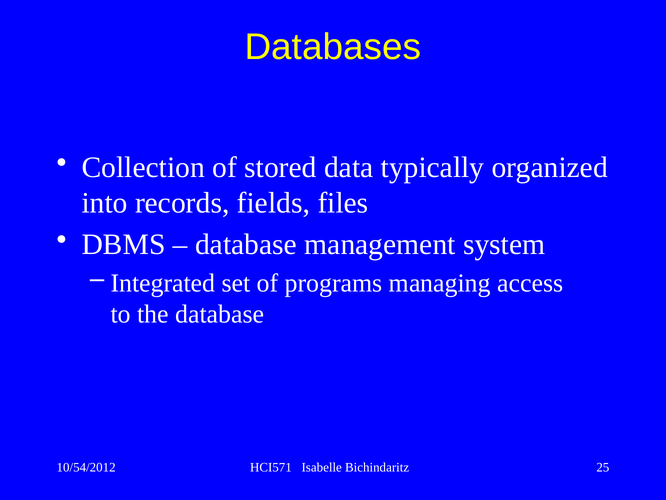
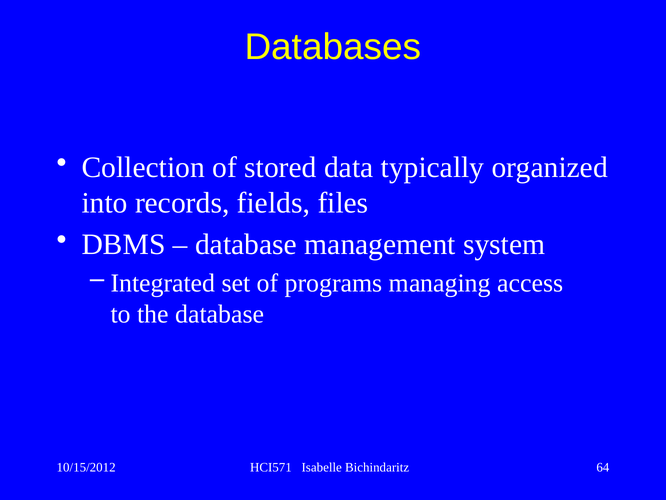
10/54/2012: 10/54/2012 -> 10/15/2012 (86, 467)
25: 25 -> 64 (603, 467)
